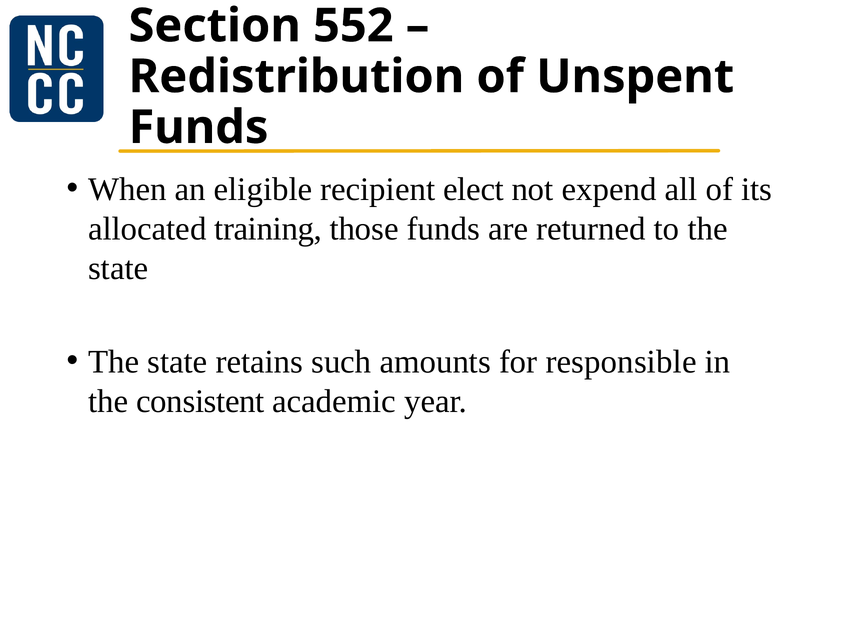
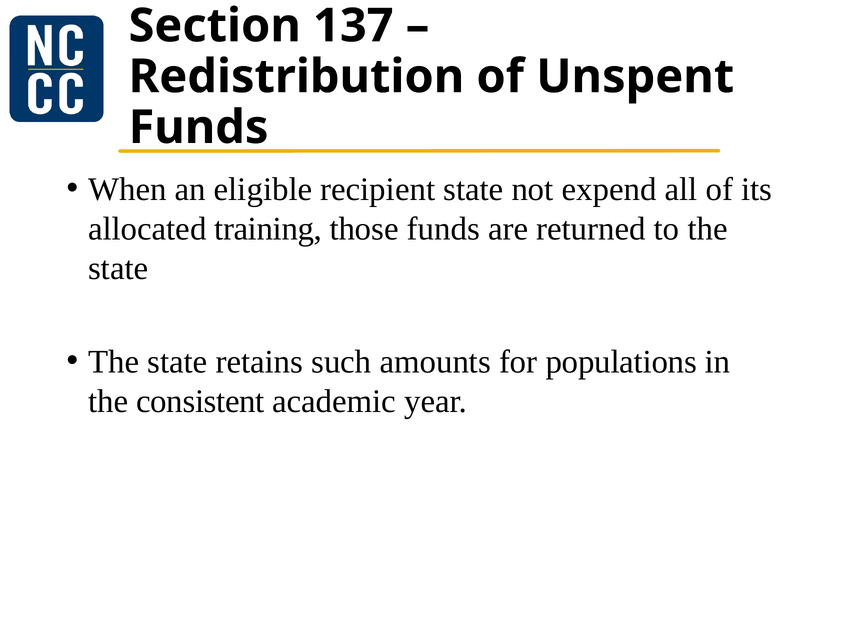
552: 552 -> 137 (353, 26)
recipient elect: elect -> state (473, 189)
responsible: responsible -> populations (621, 361)
